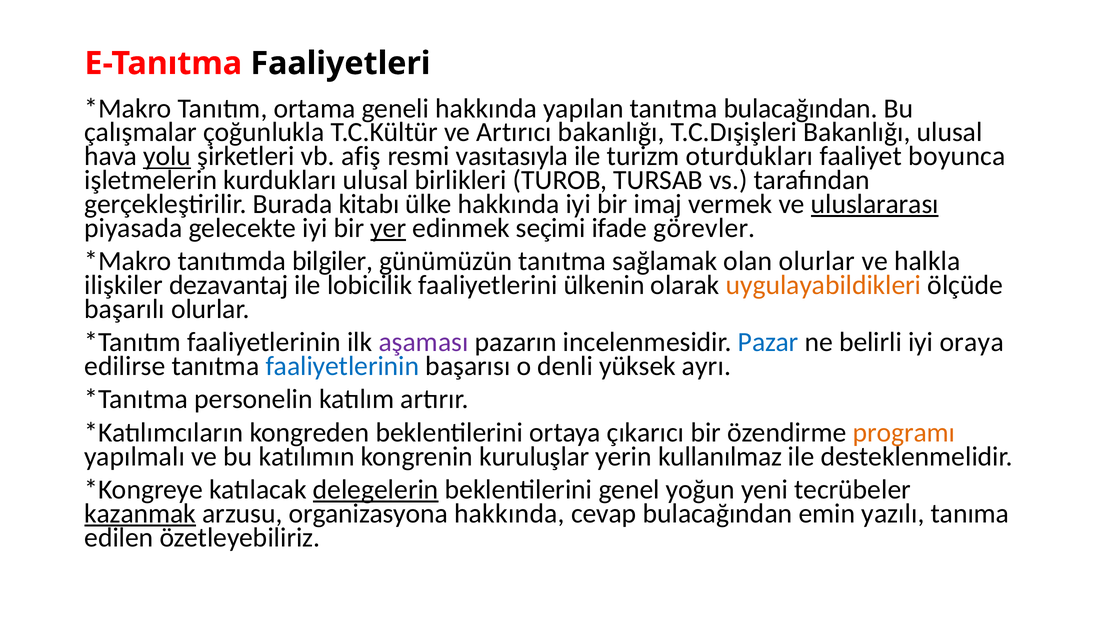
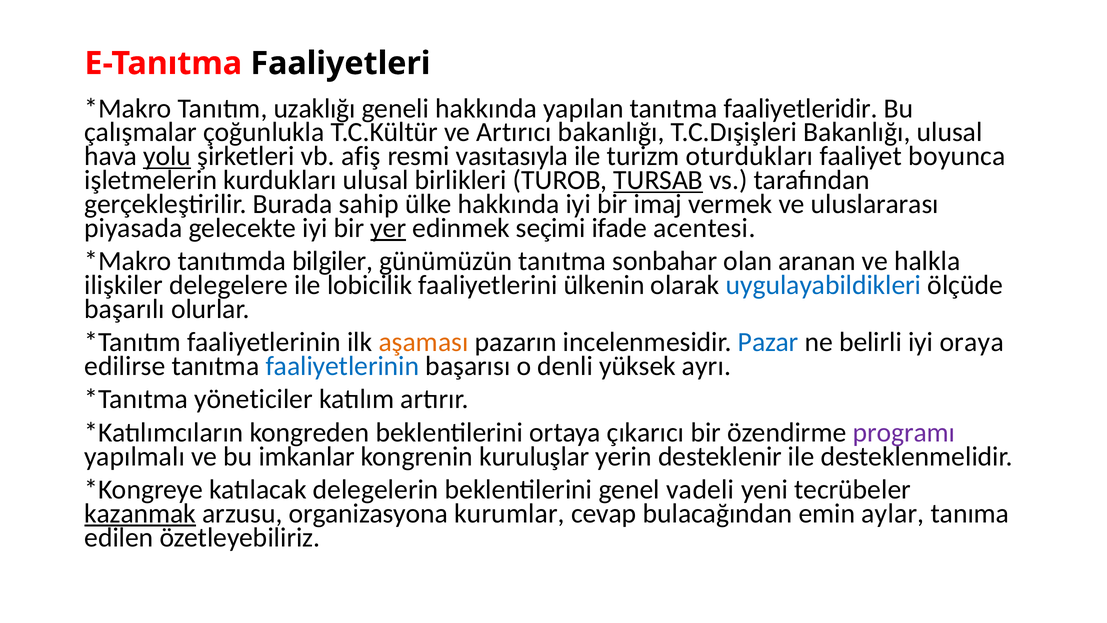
ortama: ortama -> uzaklığı (315, 108)
tanıtma bulacağından: bulacağından -> faaliyetleridir (801, 108)
TURSAB underline: none -> present (658, 180)
kitabı: kitabı -> sahip (369, 204)
uluslararası underline: present -> none (875, 204)
görevler: görevler -> acentesi (704, 228)
sağlamak: sağlamak -> sonbahar (665, 261)
olan olurlar: olurlar -> aranan (817, 261)
dezavantaj: dezavantaj -> delegelere (229, 285)
uygulayabildikleri colour: orange -> blue (824, 285)
aşaması colour: purple -> orange (424, 342)
personelin: personelin -> yöneticiler (254, 399)
programı colour: orange -> purple (904, 432)
katılımın: katılımın -> imkanlar (307, 456)
kullanılmaz: kullanılmaz -> desteklenir (720, 456)
delegelerin underline: present -> none (376, 489)
yoğun: yoğun -> vadeli (700, 489)
organizasyona hakkında: hakkında -> kurumlar (510, 513)
yazılı: yazılı -> aylar (893, 513)
